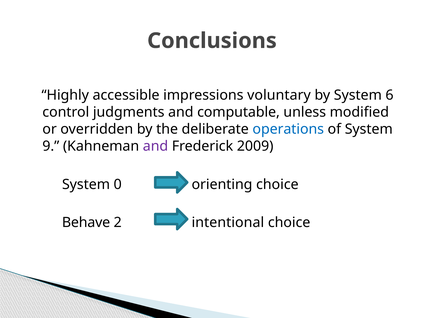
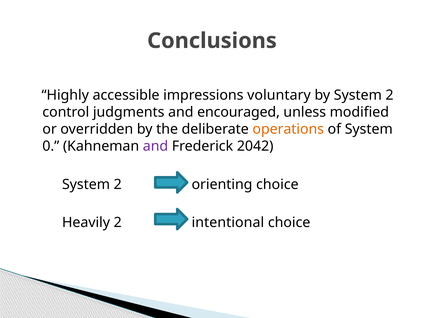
by System 6: 6 -> 2 (390, 95)
computable: computable -> encouraged (239, 112)
operations colour: blue -> orange (288, 129)
9: 9 -> 0 (51, 146)
2009: 2009 -> 2042 (255, 146)
0: 0 -> 2 (118, 184)
Behave: Behave -> Heavily (86, 222)
